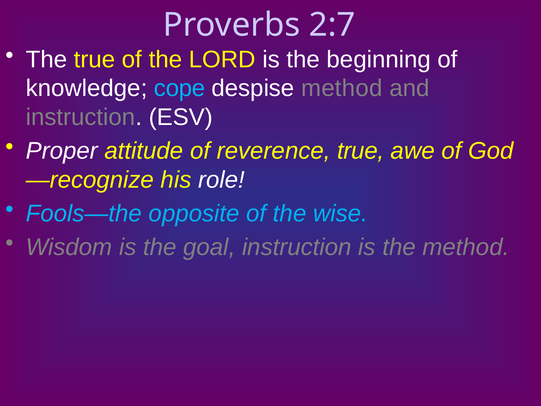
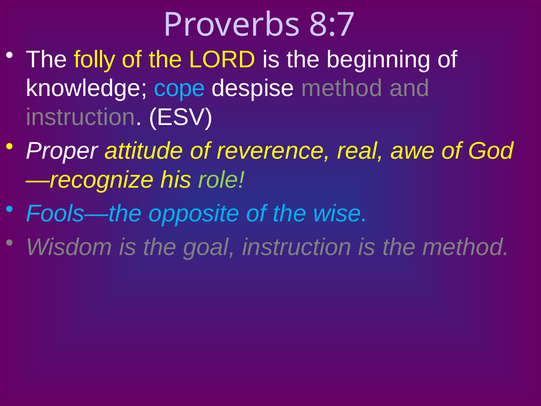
2:7: 2:7 -> 8:7 (332, 25)
The true: true -> folly (95, 59)
reverence true: true -> real (361, 151)
role colour: white -> light green (221, 180)
